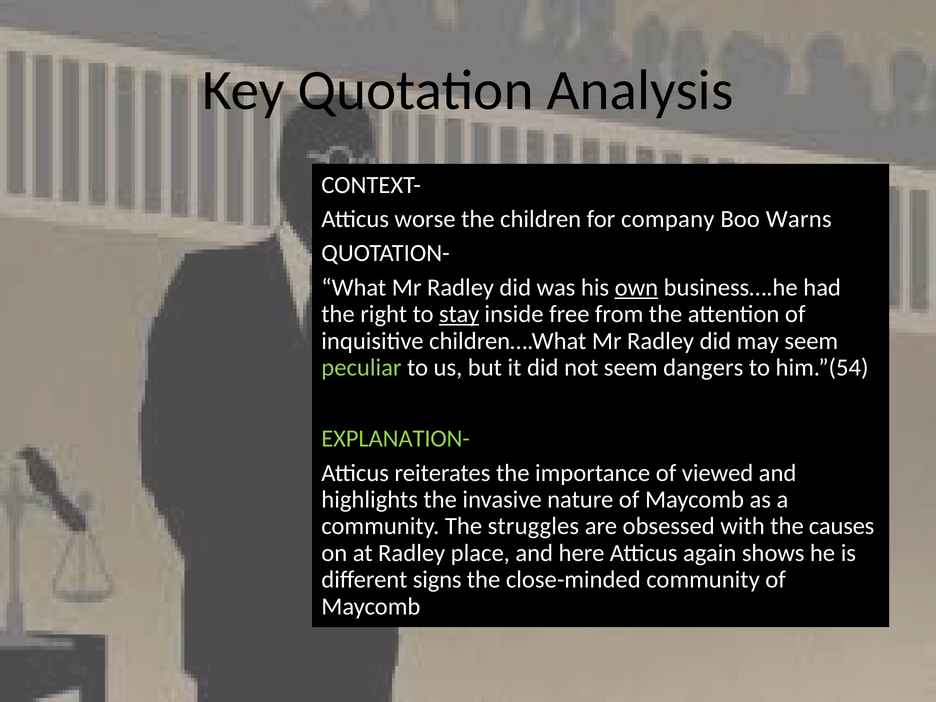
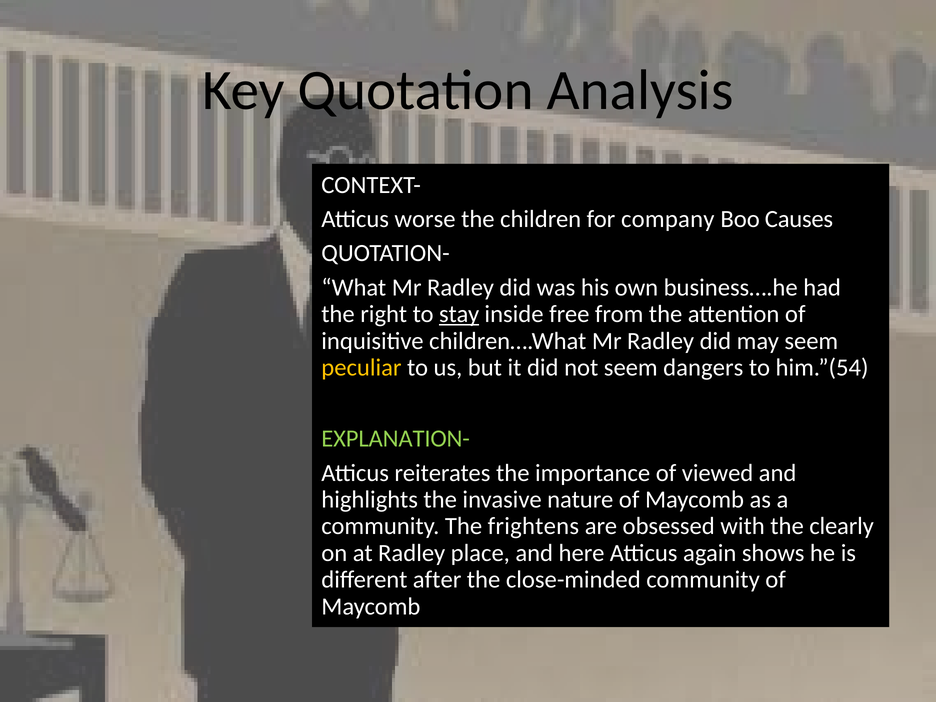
Warns: Warns -> Causes (799, 219)
own underline: present -> none (636, 288)
peculiar colour: light green -> yellow (361, 368)
struggles: struggles -> frightens (533, 526)
causes: causes -> clearly (842, 526)
signs: signs -> after (437, 580)
